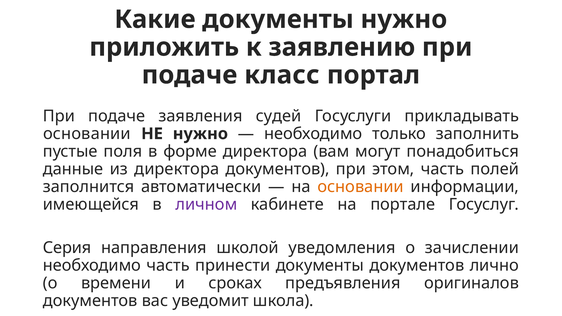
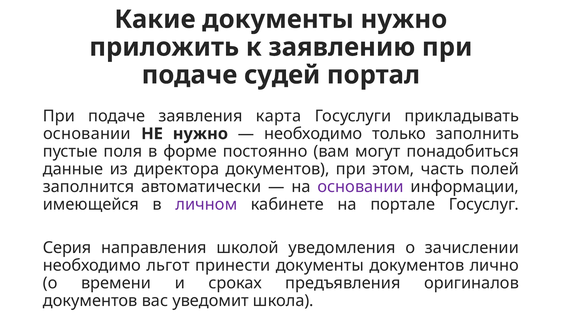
класс: класс -> судей (282, 75)
судей: судей -> карта (279, 116)
форме директора: директора -> постоянно (265, 152)
основании colour: orange -> purple (361, 187)
необходимо часть: часть -> льгот (168, 266)
